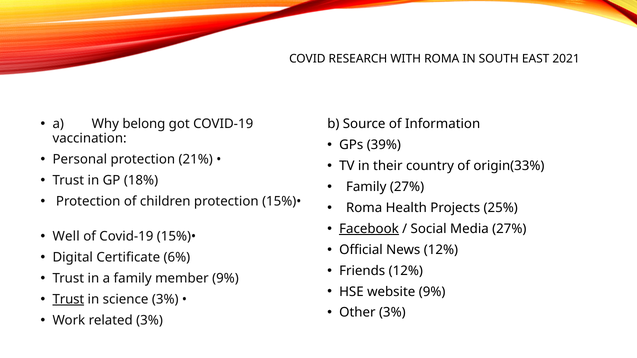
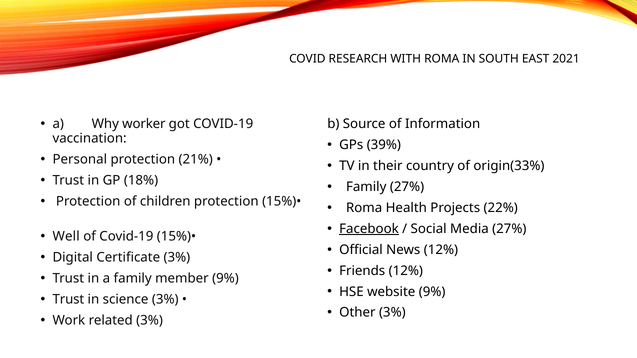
belong: belong -> worker (144, 124)
25%: 25% -> 22% (501, 208)
Certificate 6%: 6% -> 3% (177, 258)
Trust underline: present -> none (68, 300)
